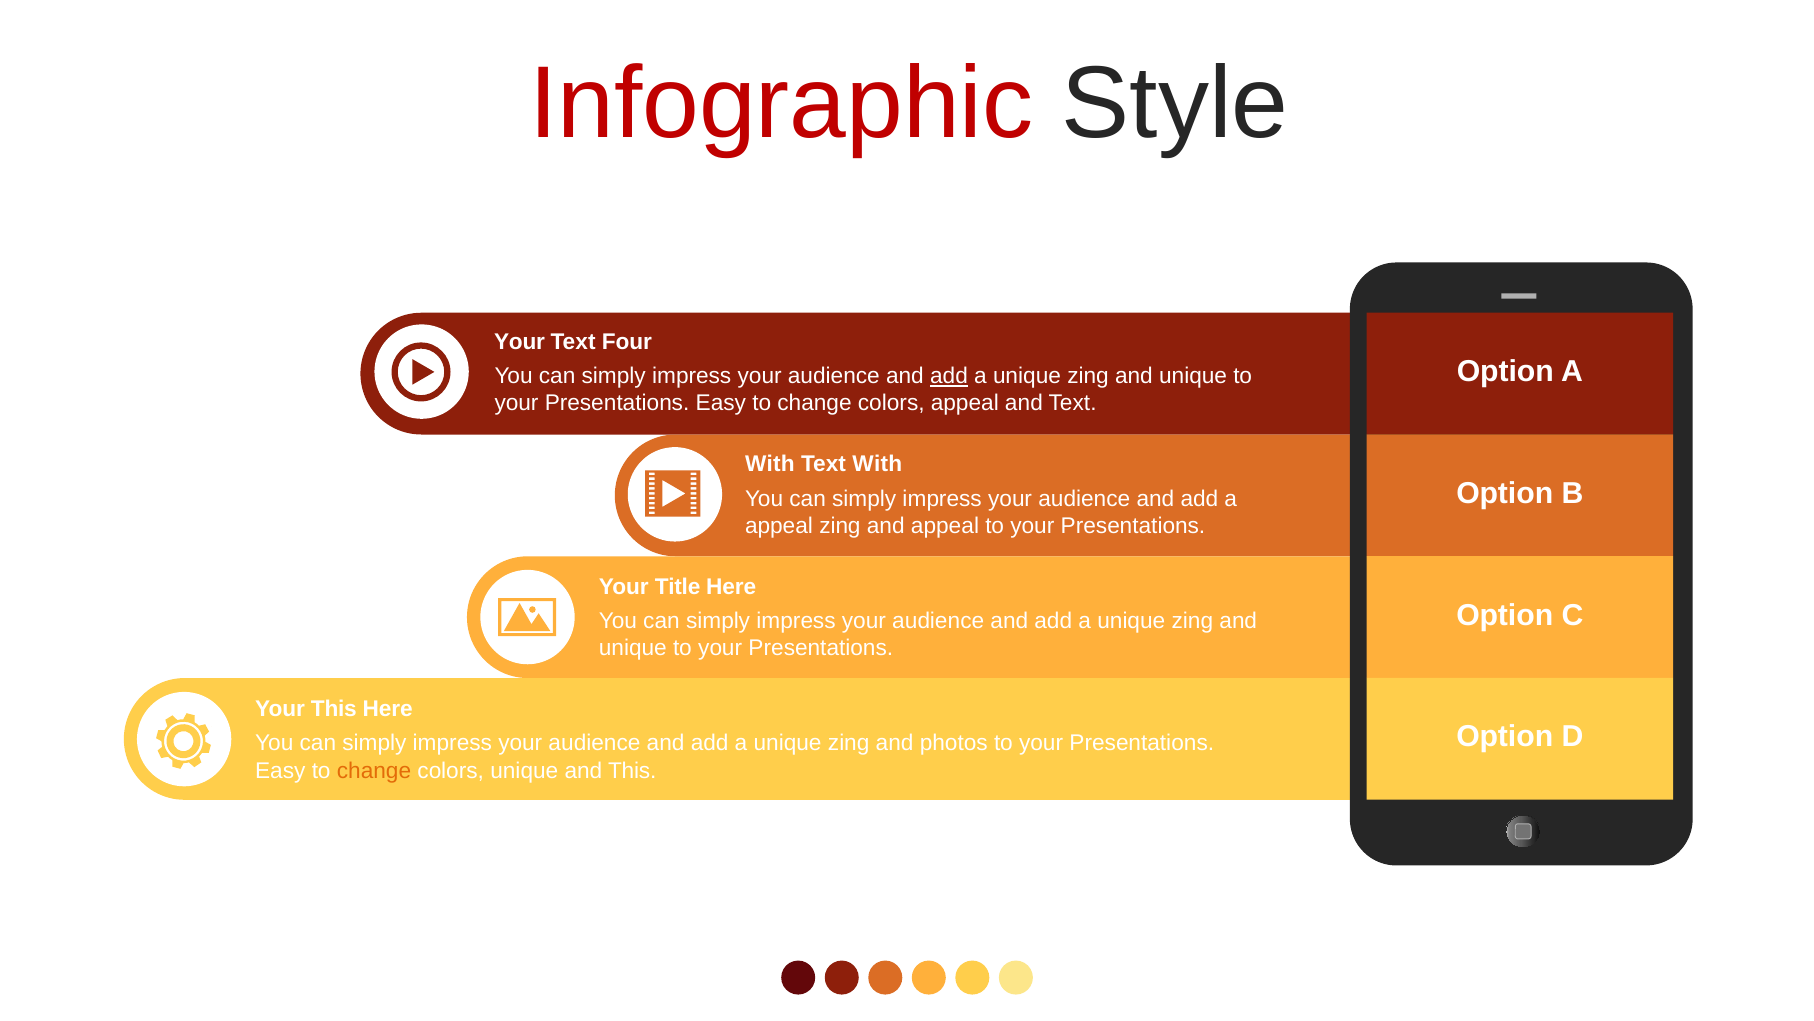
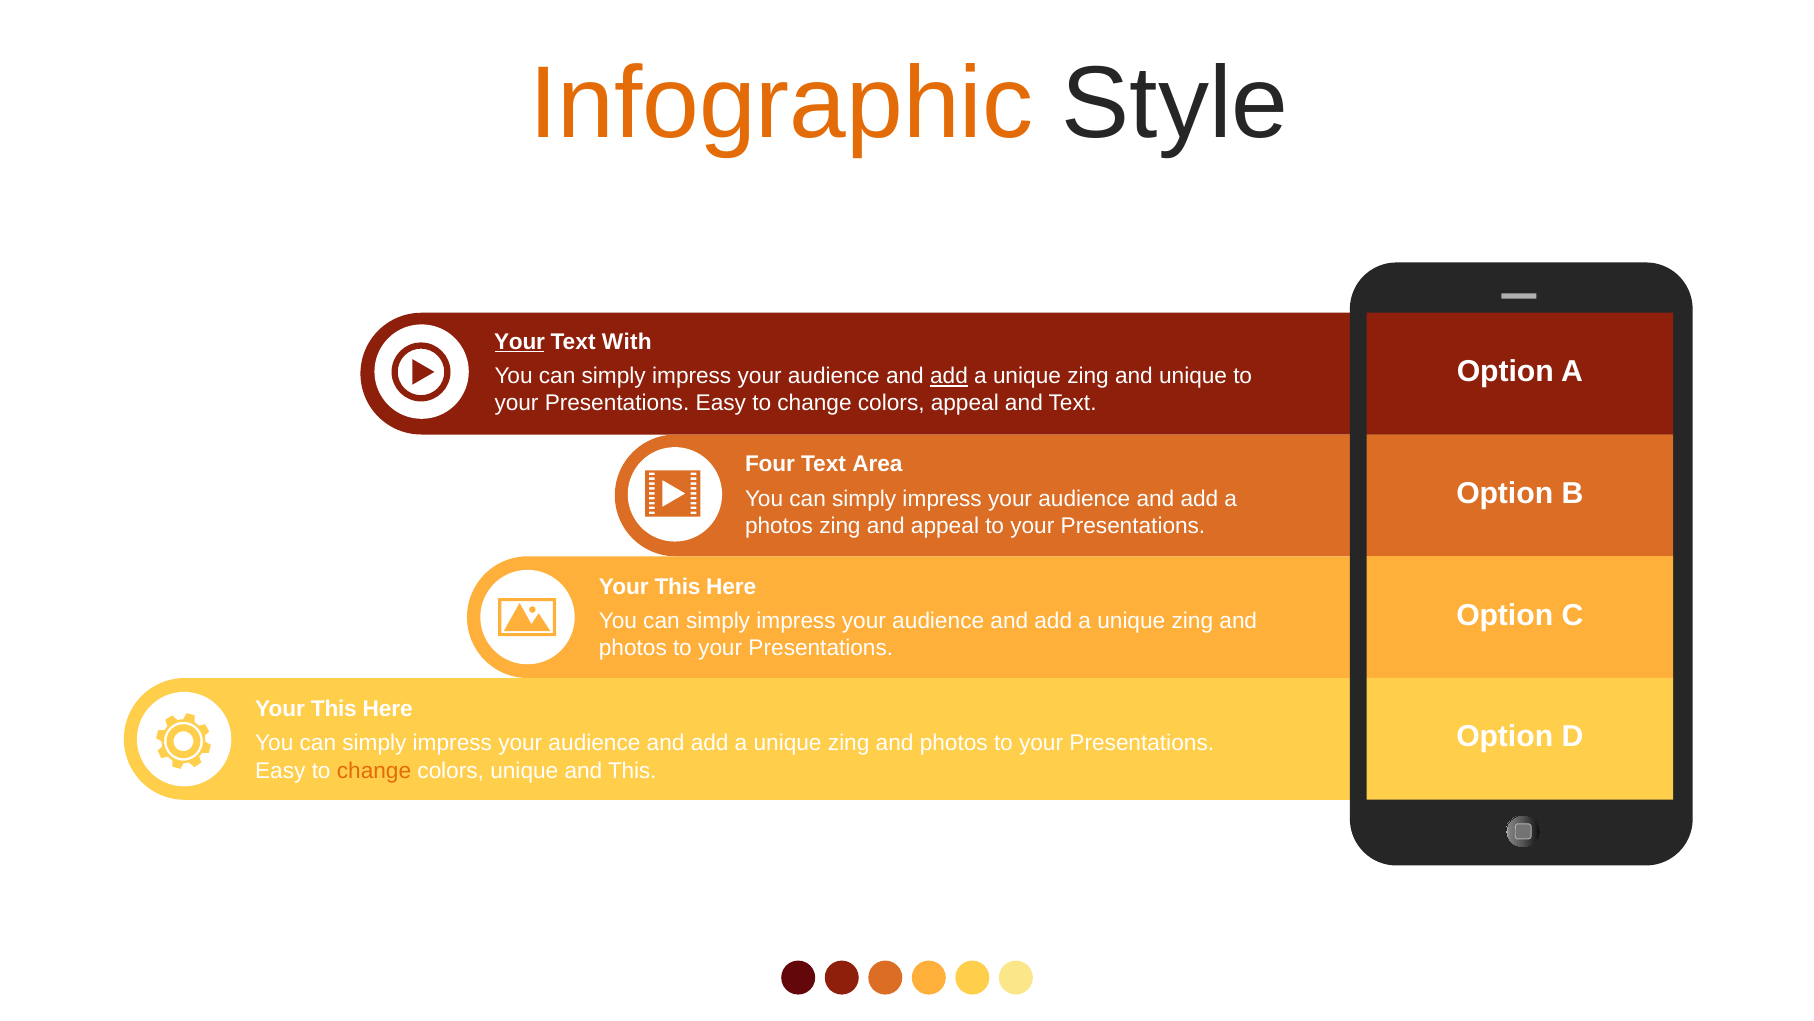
Infographic colour: red -> orange (781, 104)
Your underline: none -> present (520, 342)
Four: Four -> With (627, 342)
With: With -> Four (770, 464)
Text With: With -> Area (877, 464)
appeal: appeal -> photos (779, 526)
Title: Title -> This (678, 586)
unique: unique -> photos (633, 648)
